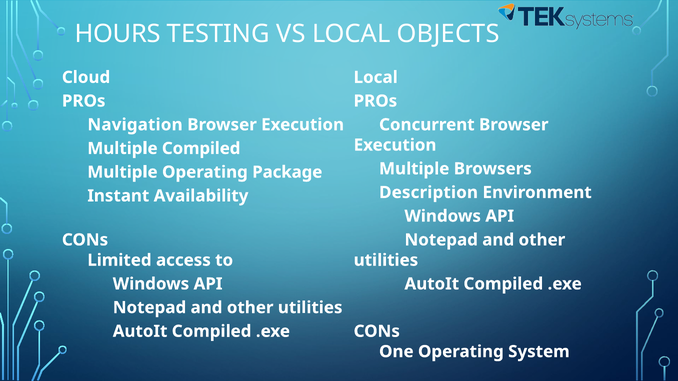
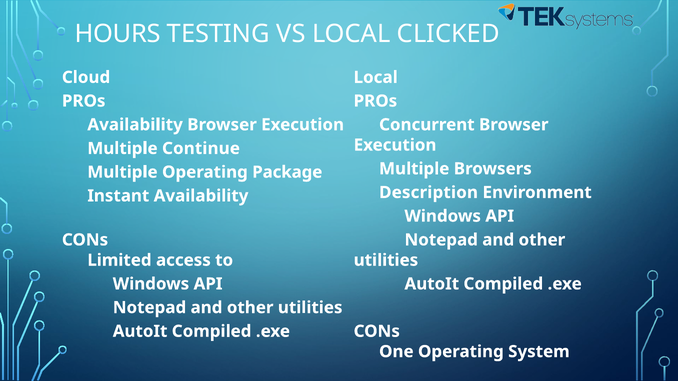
OBJECTS: OBJECTS -> CLICKED (448, 34)
Navigation: Navigation -> Availability (135, 125)
Multiple Compiled: Compiled -> Continue (201, 149)
